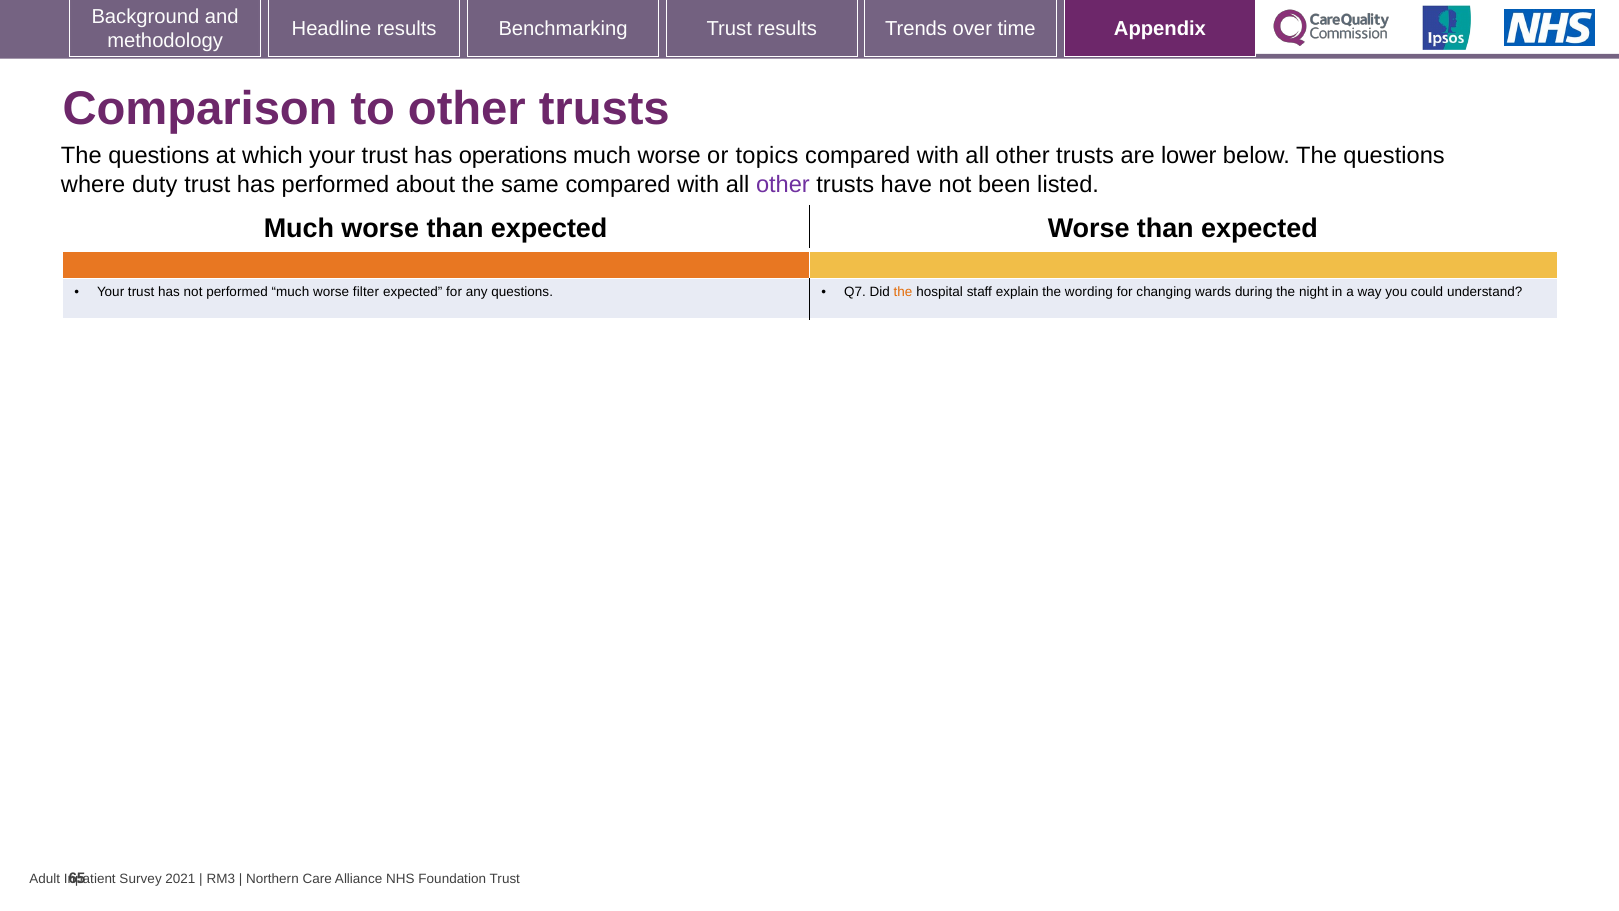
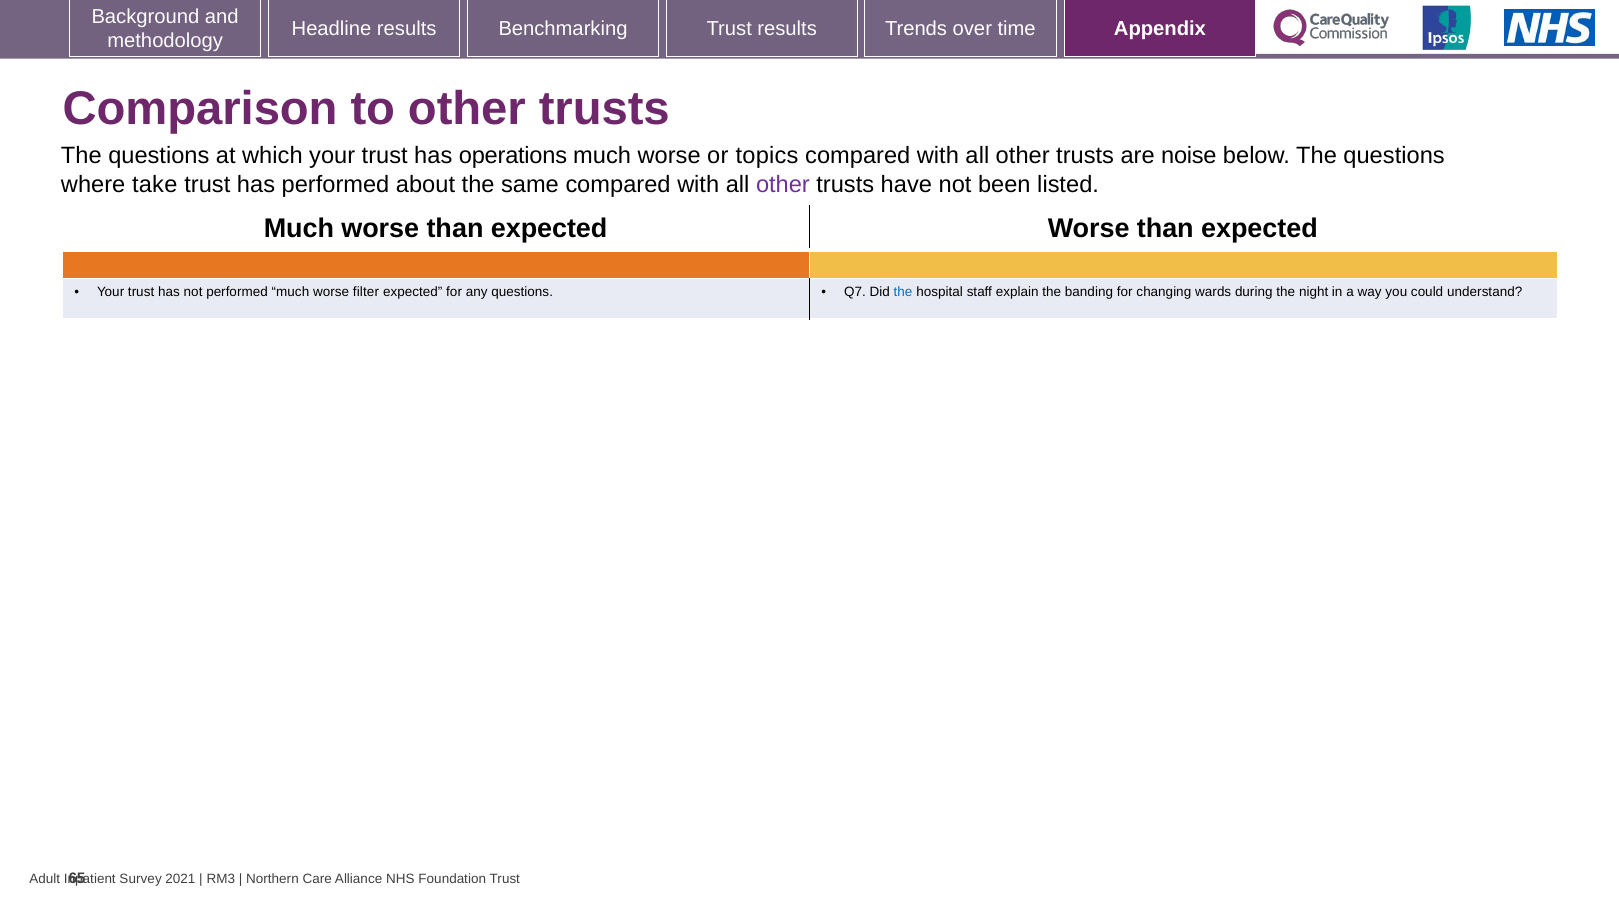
lower: lower -> noise (1189, 156)
duty: duty -> take (155, 184)
the colour: orange -> blue (903, 292)
wording: wording -> banding (1089, 292)
